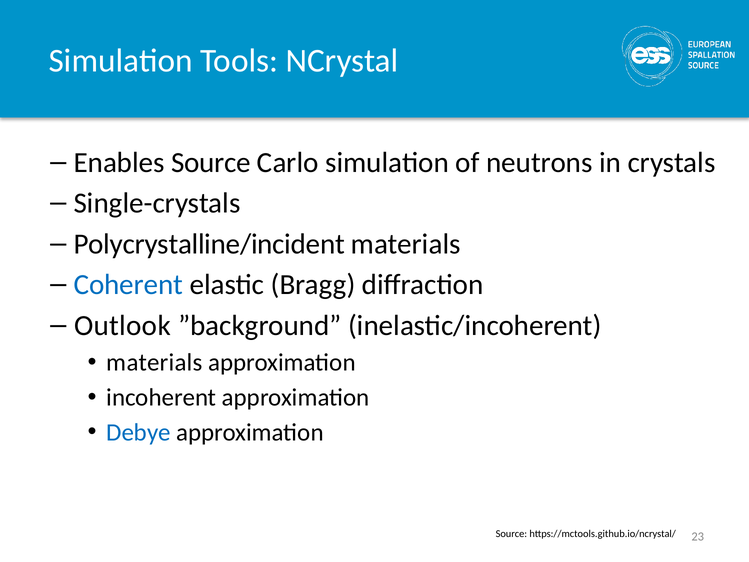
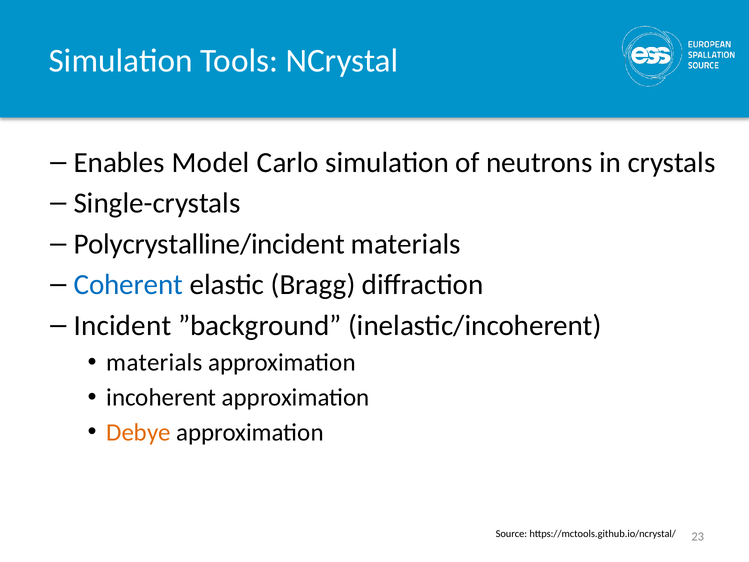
Enables Source: Source -> Model (211, 163)
Outlook: Outlook -> Incident (122, 325)
Debye colour: blue -> orange (139, 432)
